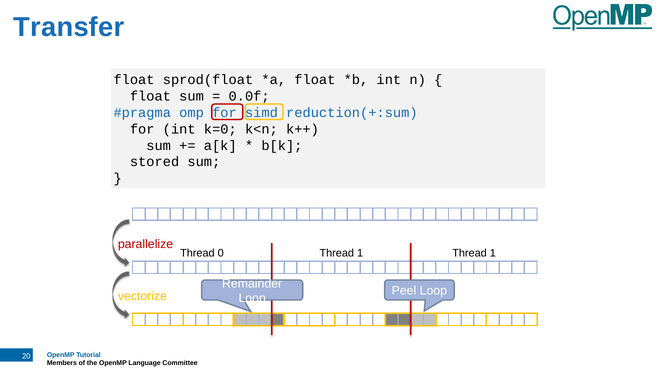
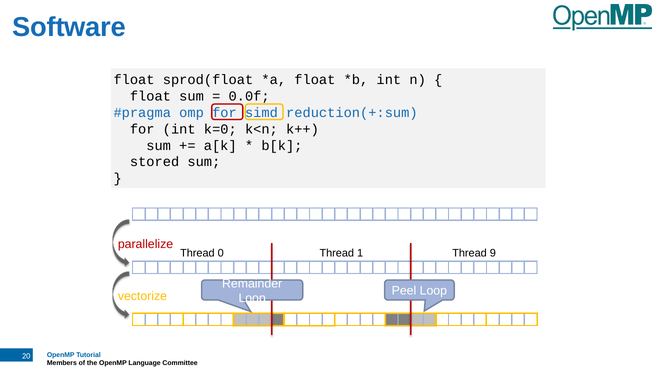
Transfer: Transfer -> Software (69, 27)
1 Thread 1: 1 -> 9 (493, 253)
